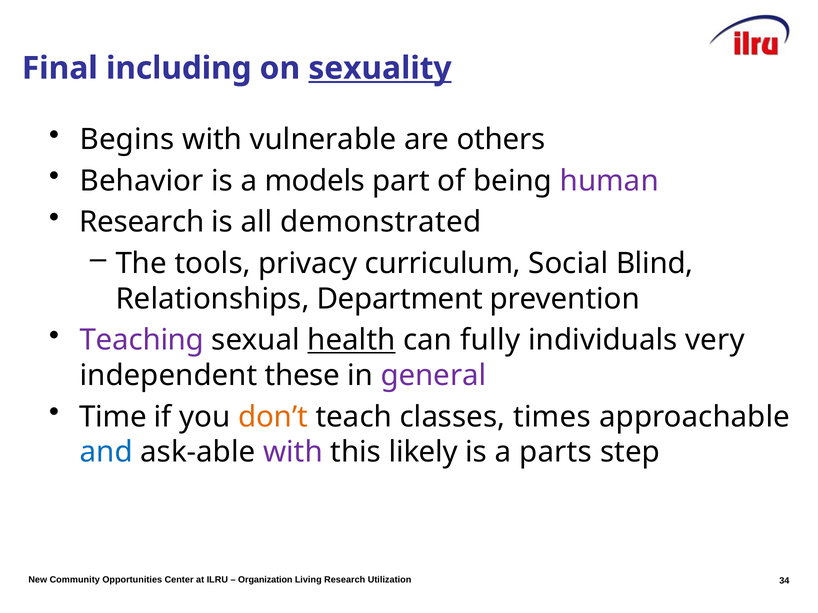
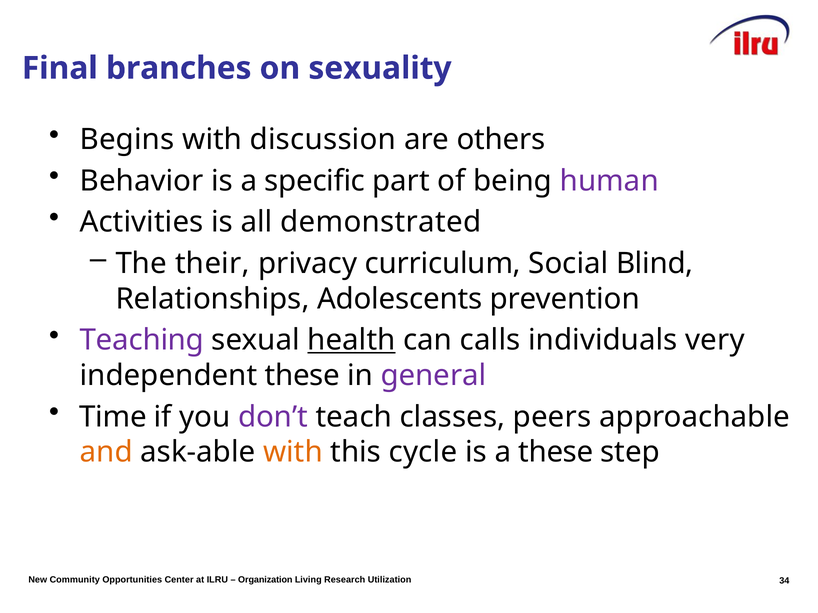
including: including -> branches (179, 68)
sexuality underline: present -> none (380, 68)
vulnerable: vulnerable -> discussion (323, 140)
models: models -> specific (315, 181)
Research: Research -> Activities (142, 222)
tools: tools -> their (212, 264)
Department: Department -> Adolescents (400, 299)
fully: fully -> calls (490, 340)
don’t colour: orange -> purple (273, 417)
times: times -> peers (552, 417)
and colour: blue -> orange (106, 453)
with colour: purple -> orange (293, 453)
likely: likely -> cycle (423, 453)
a parts: parts -> these (556, 453)
